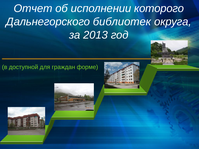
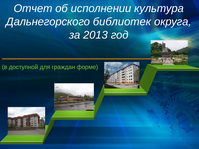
которого: которого -> культура (159, 8)
